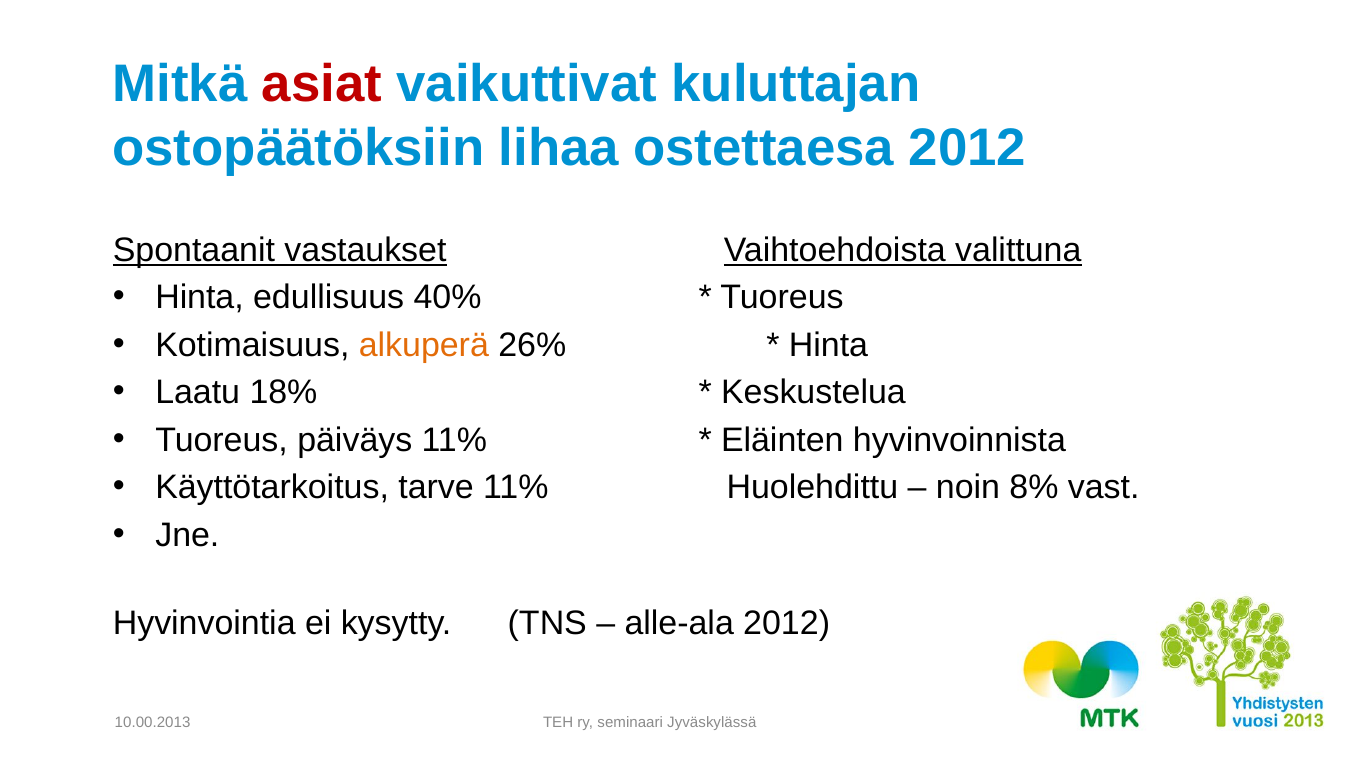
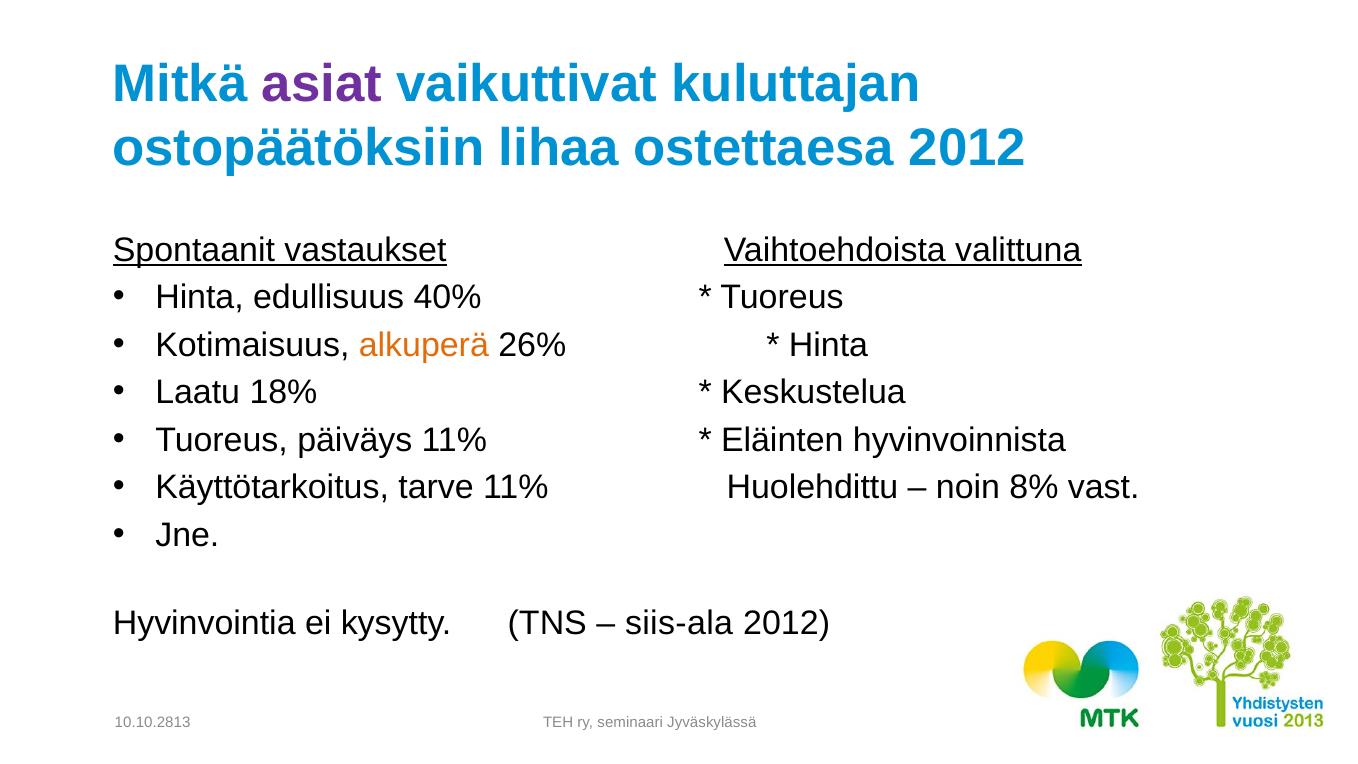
asiat colour: red -> purple (322, 84)
alle-ala: alle-ala -> siis-ala (679, 623)
10.00.2013: 10.00.2013 -> 10.10.2813 (153, 723)
